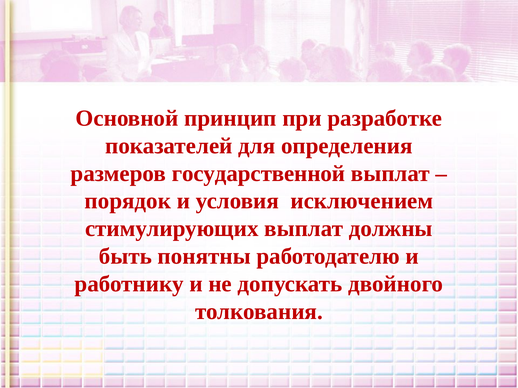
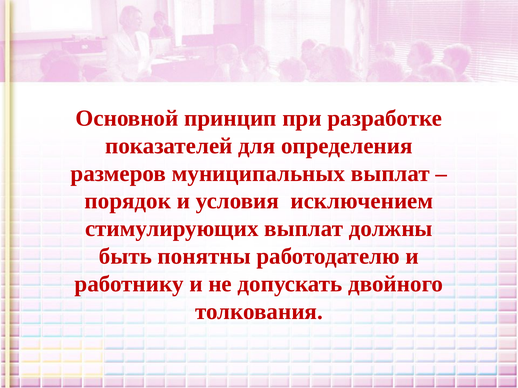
государственной: государственной -> муниципальных (258, 174)
